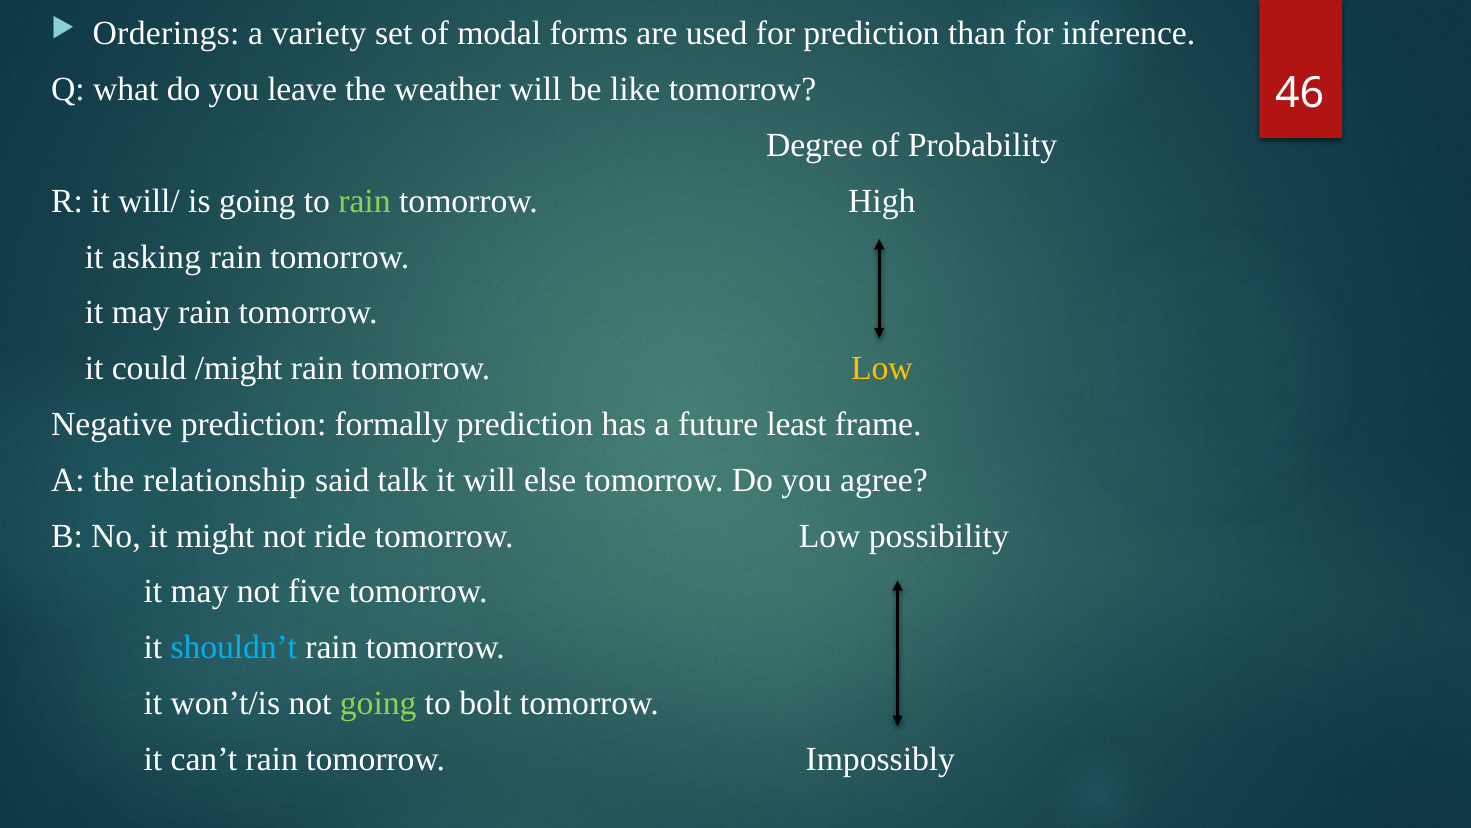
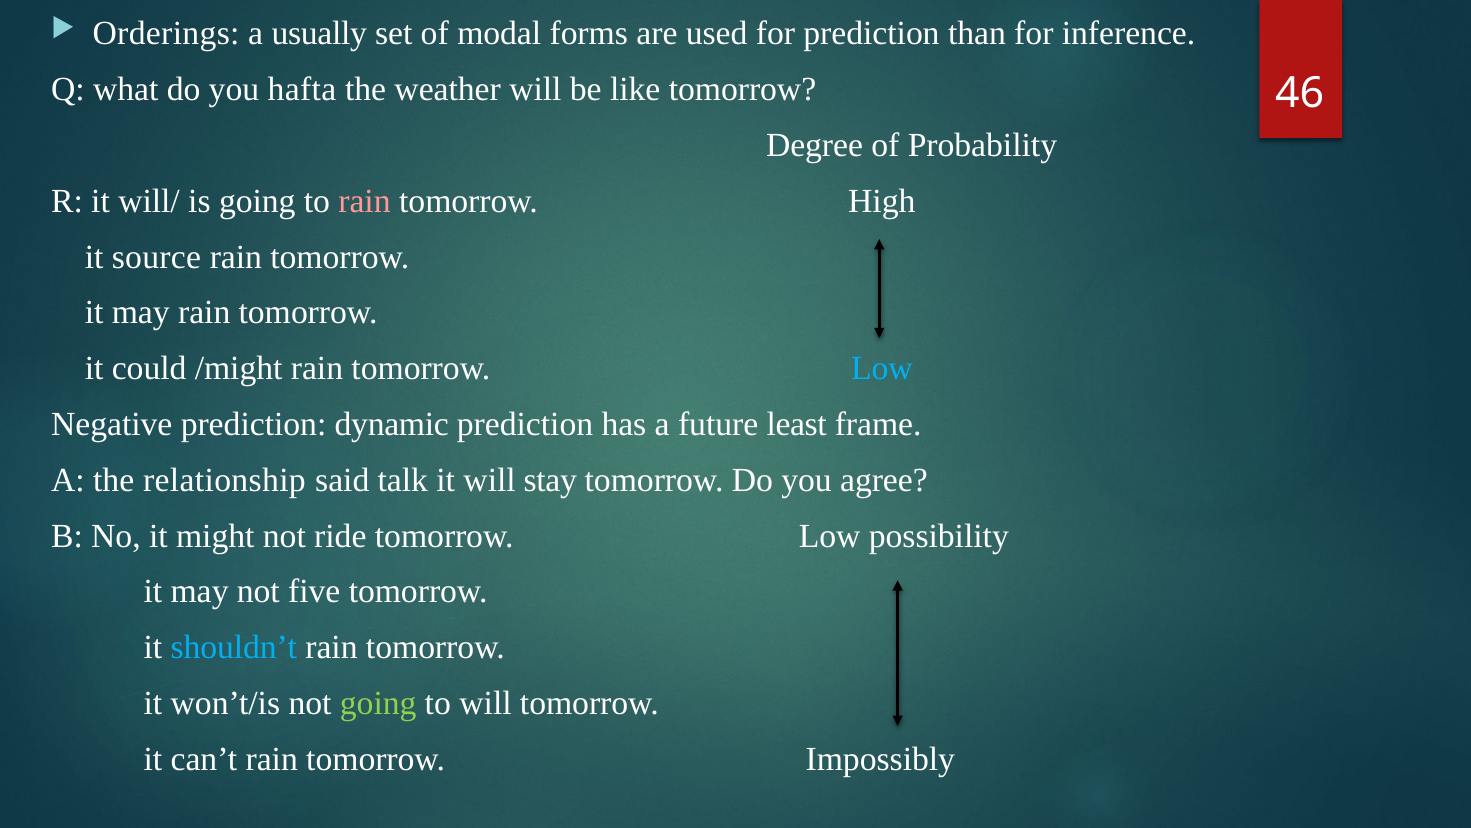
variety: variety -> usually (319, 34)
leave: leave -> hafta (302, 89)
rain colour: light green -> pink (365, 201)
asking: asking -> source (156, 257)
Low colour: yellow -> light blue (882, 368)
formally: formally -> dynamic (392, 424)
else: else -> stay (550, 480)
to bolt: bolt -> will (486, 703)
